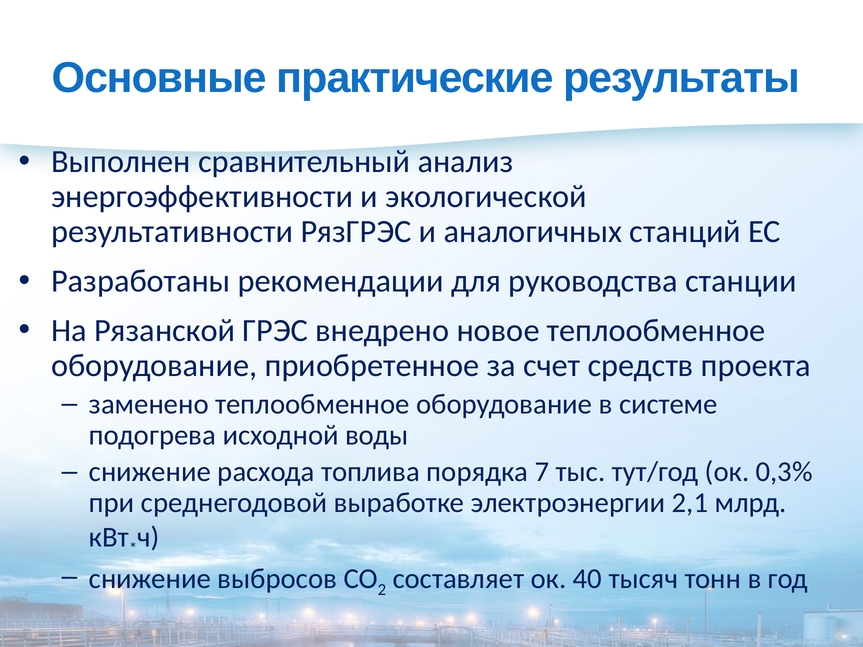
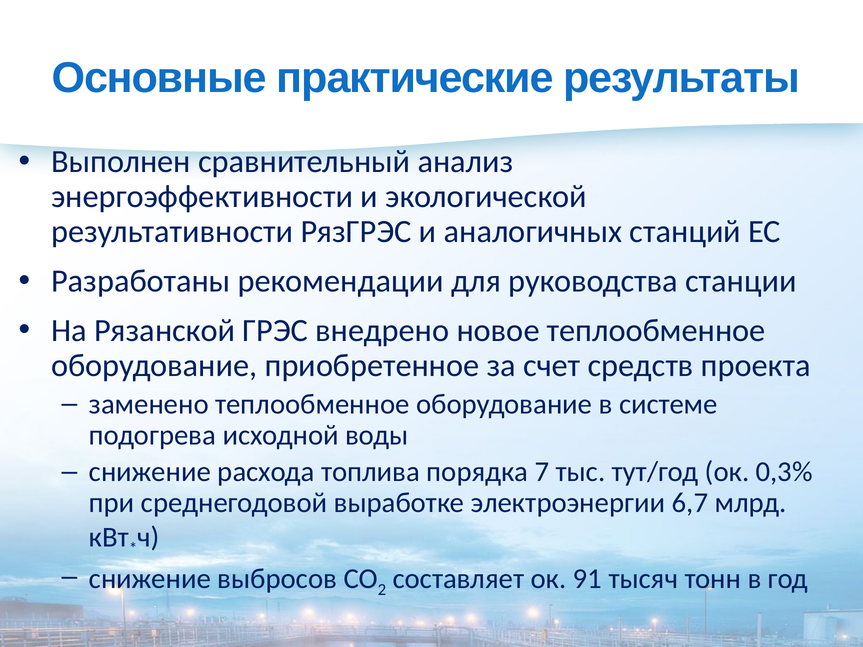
2,1: 2,1 -> 6,7 (690, 503)
40: 40 -> 91 (587, 579)
